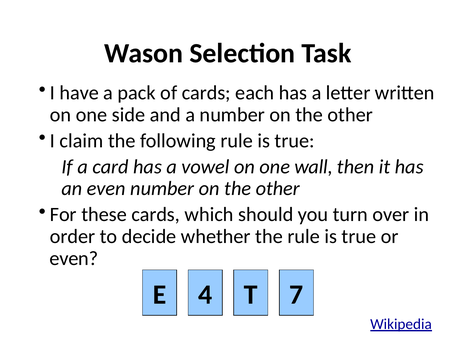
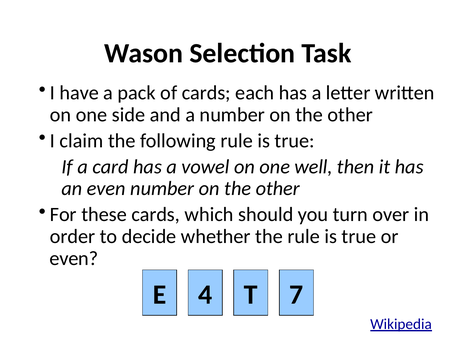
wall: wall -> well (314, 167)
